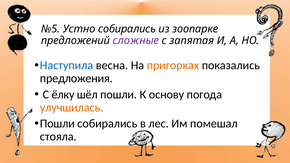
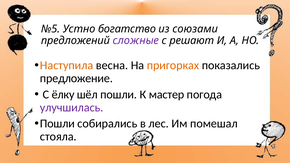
Устно собирались: собирались -> богатство (127, 29)
зоопарке: зоопарке -> союзами (195, 29)
запятая: запятая -> решают (192, 41)
Наступила colour: blue -> orange (67, 65)
предложения: предложения -> предложение (76, 78)
основу: основу -> мастер (167, 95)
улучшилась colour: orange -> purple (72, 108)
